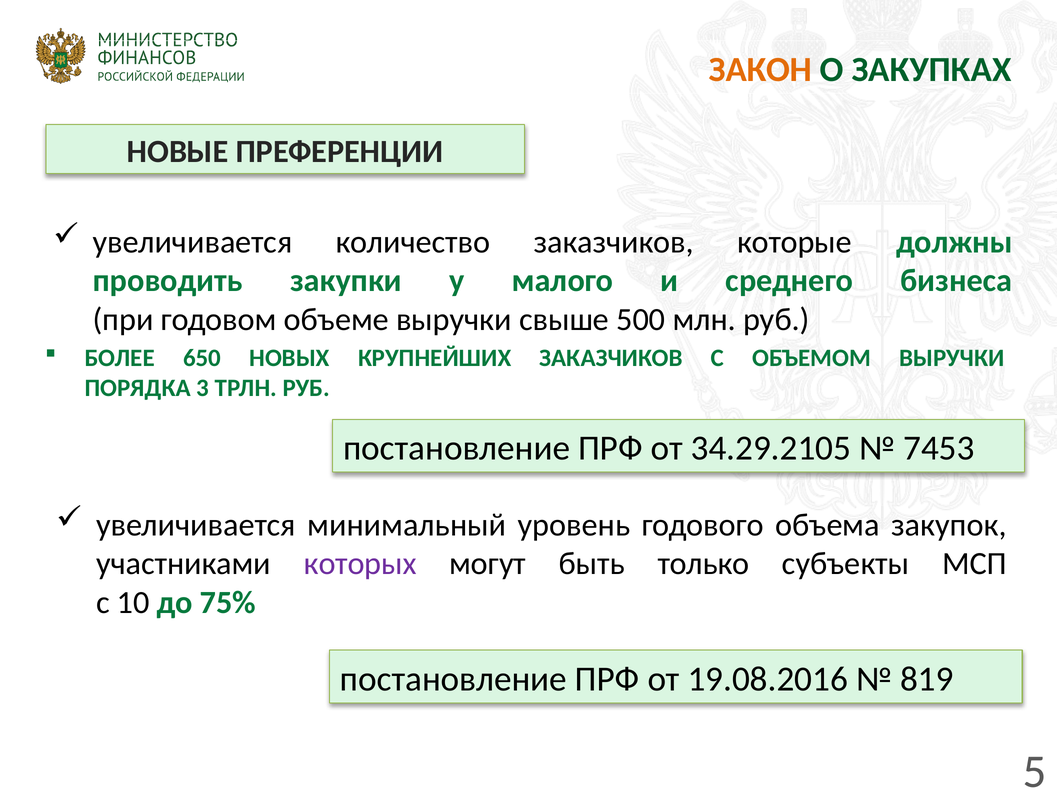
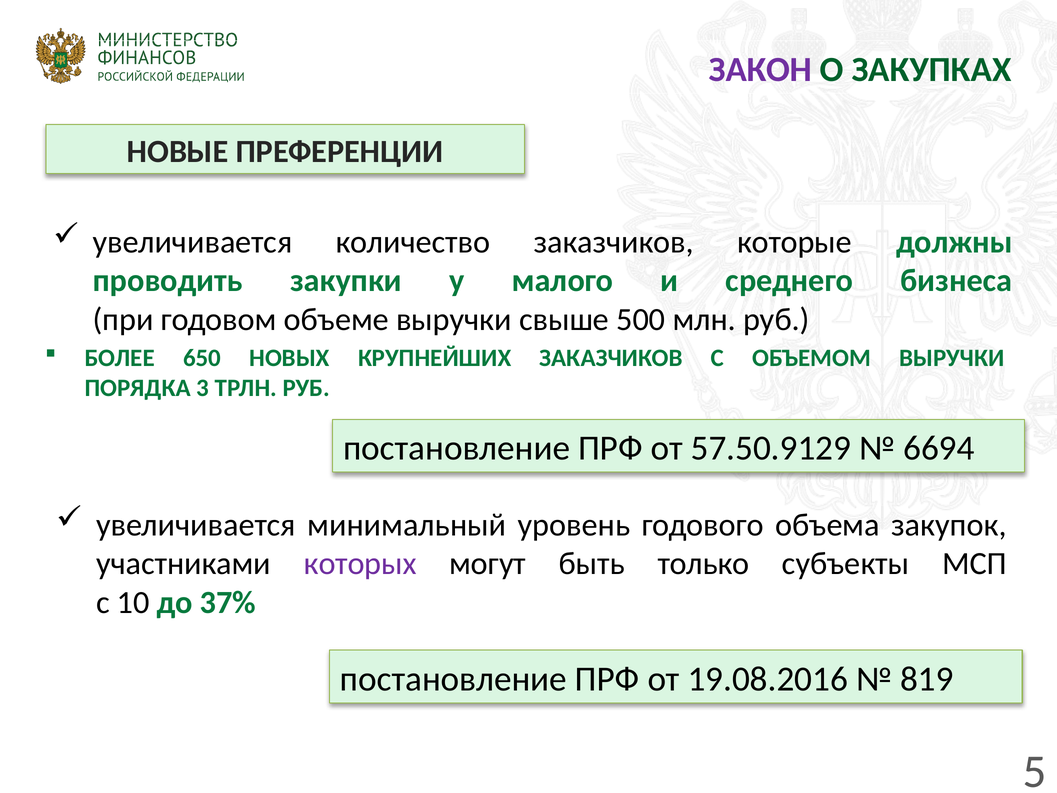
ЗАКОН colour: orange -> purple (760, 69)
34.29.2105: 34.29.2105 -> 57.50.9129 (771, 448)
7453: 7453 -> 6694 (939, 448)
75%: 75% -> 37% (228, 602)
